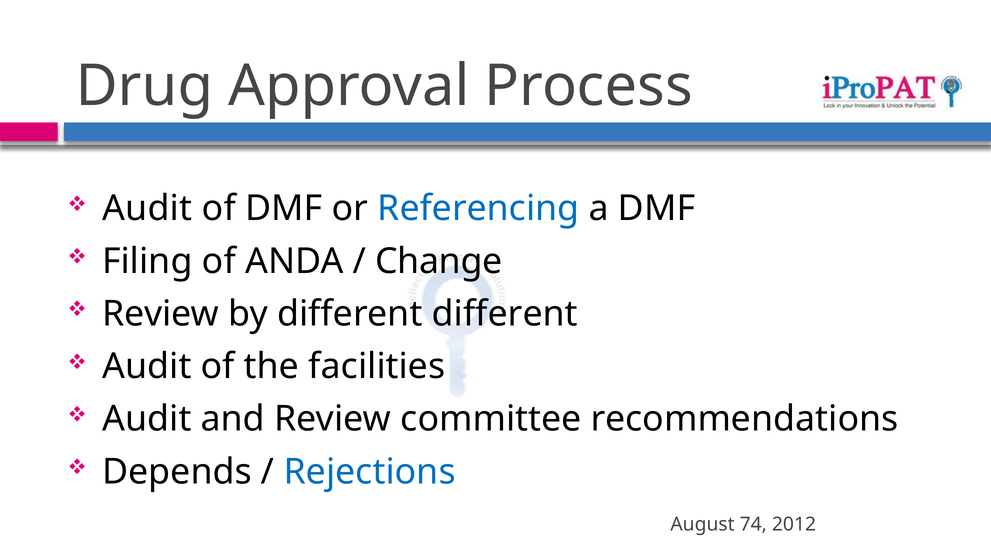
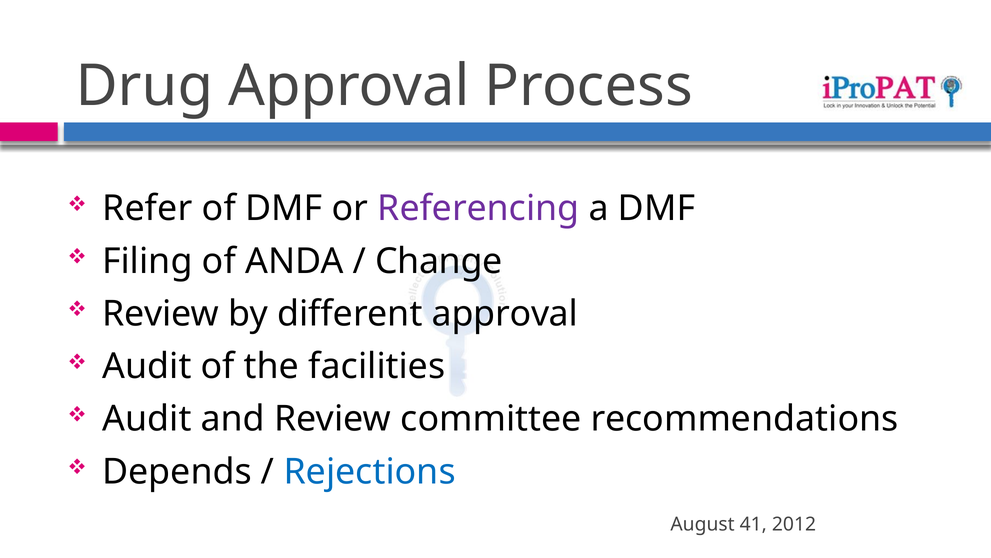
Audit: Audit -> Refer (147, 208)
Referencing colour: blue -> purple (478, 208)
different different: different -> approval (505, 314)
74: 74 -> 41 (753, 524)
